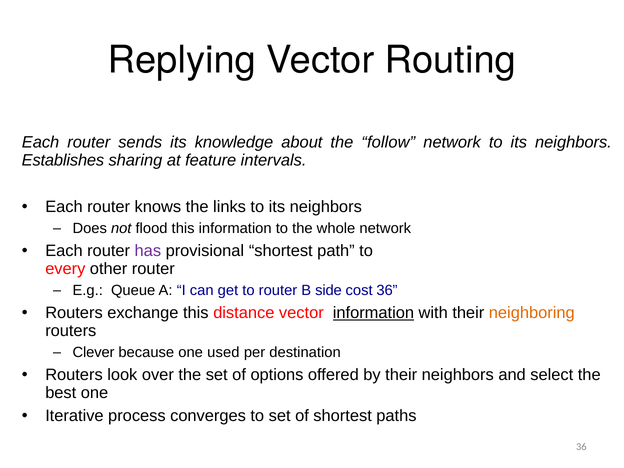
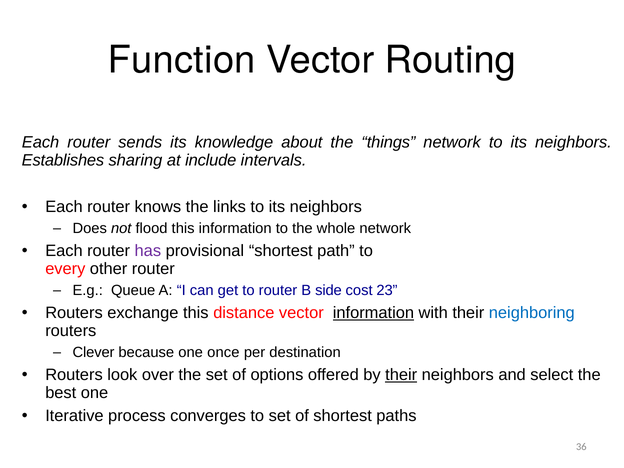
Replying: Replying -> Function (182, 60)
follow: follow -> things (388, 142)
feature: feature -> include (211, 160)
cost 36: 36 -> 23 (387, 291)
neighboring colour: orange -> blue (532, 313)
used: used -> once (223, 352)
their underline: none -> present (401, 375)
